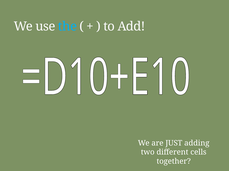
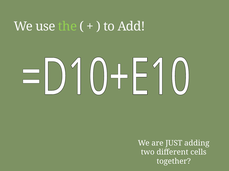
the colour: light blue -> light green (67, 26)
